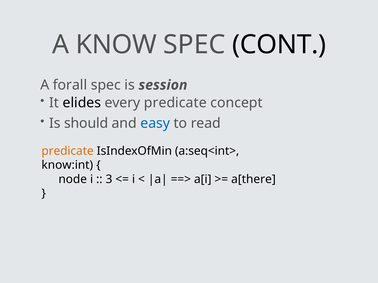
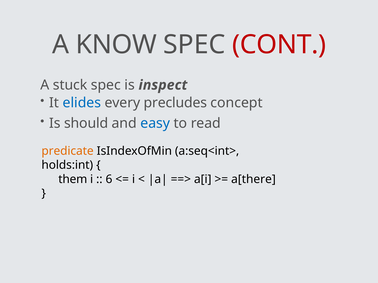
CONT colour: black -> red (279, 45)
forall: forall -> stuck (70, 85)
session: session -> inspect (163, 85)
elides colour: black -> blue (82, 103)
every predicate: predicate -> precludes (175, 103)
know:int: know:int -> holds:int (67, 165)
node: node -> them (73, 180)
3: 3 -> 6 (109, 180)
